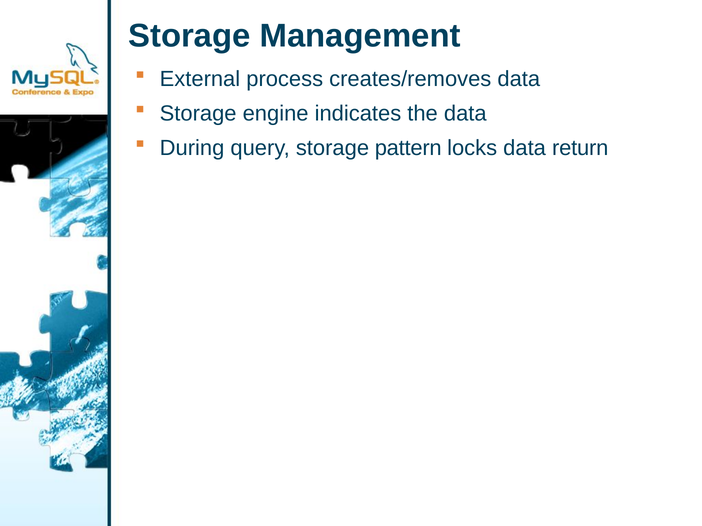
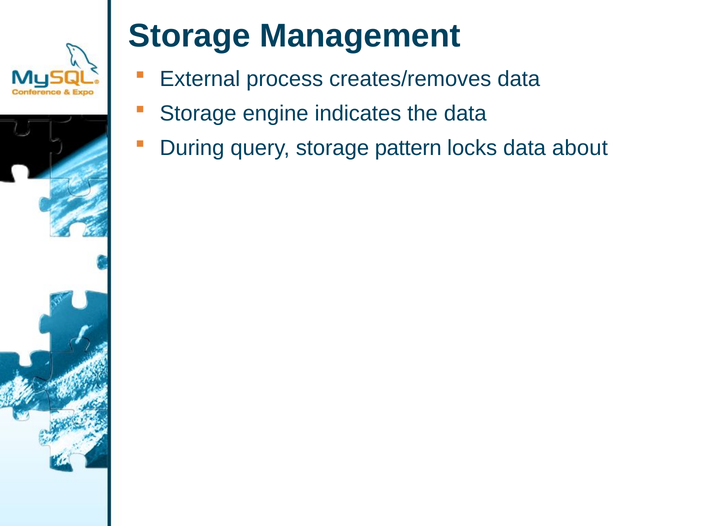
return: return -> about (580, 148)
